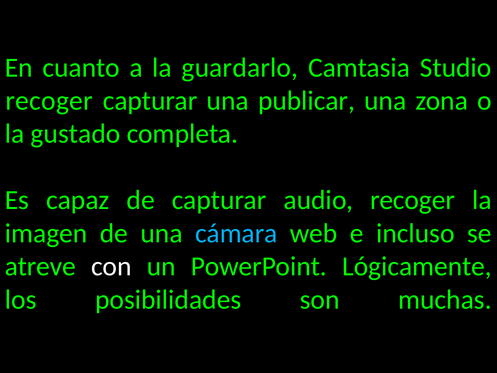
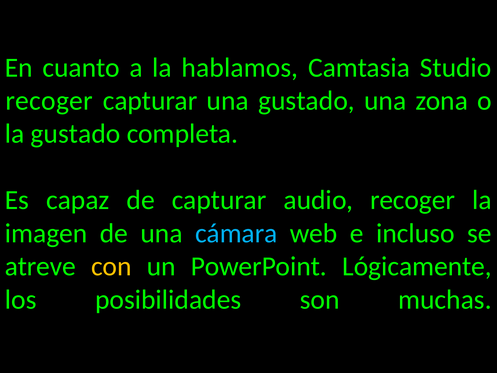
guardarlo: guardarlo -> hablamos (240, 68)
una publicar: publicar -> gustado (306, 101)
con colour: white -> yellow (111, 266)
